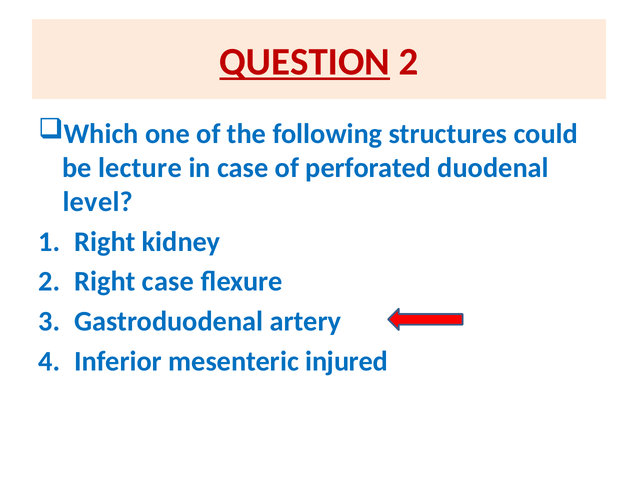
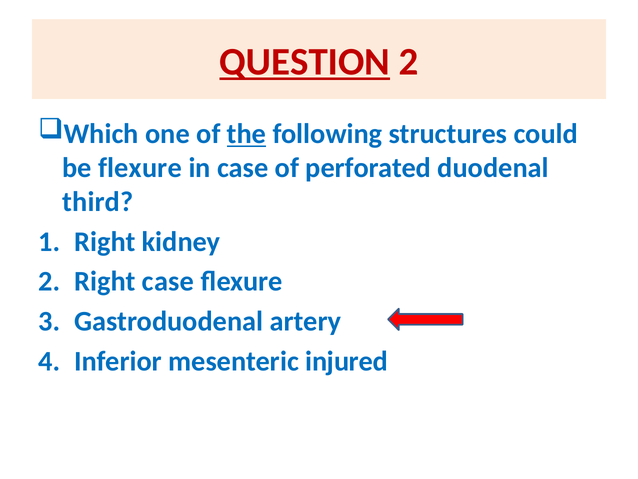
the underline: none -> present (247, 134)
be lecture: lecture -> flexure (140, 168)
level: level -> third (98, 202)
